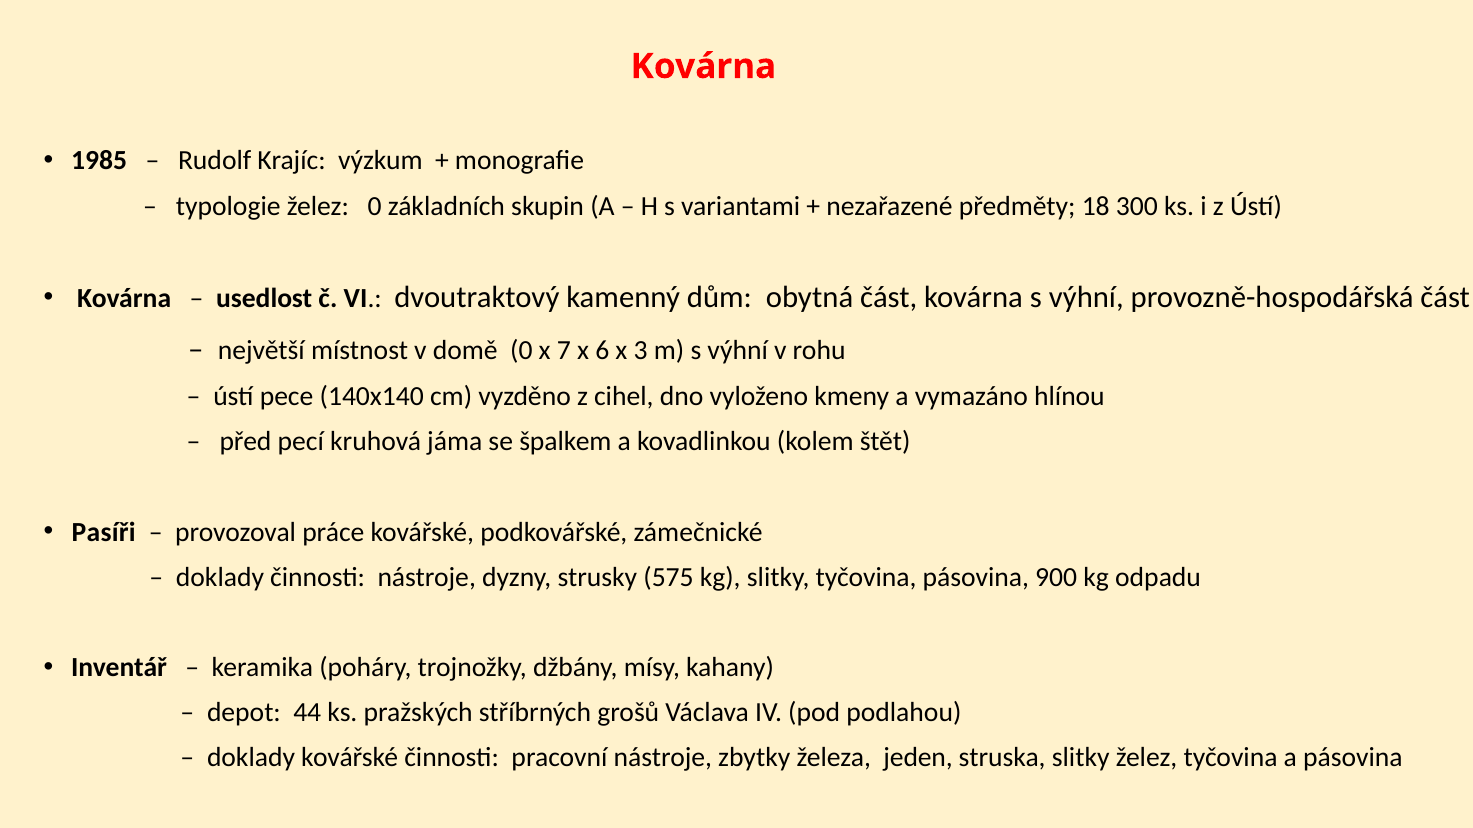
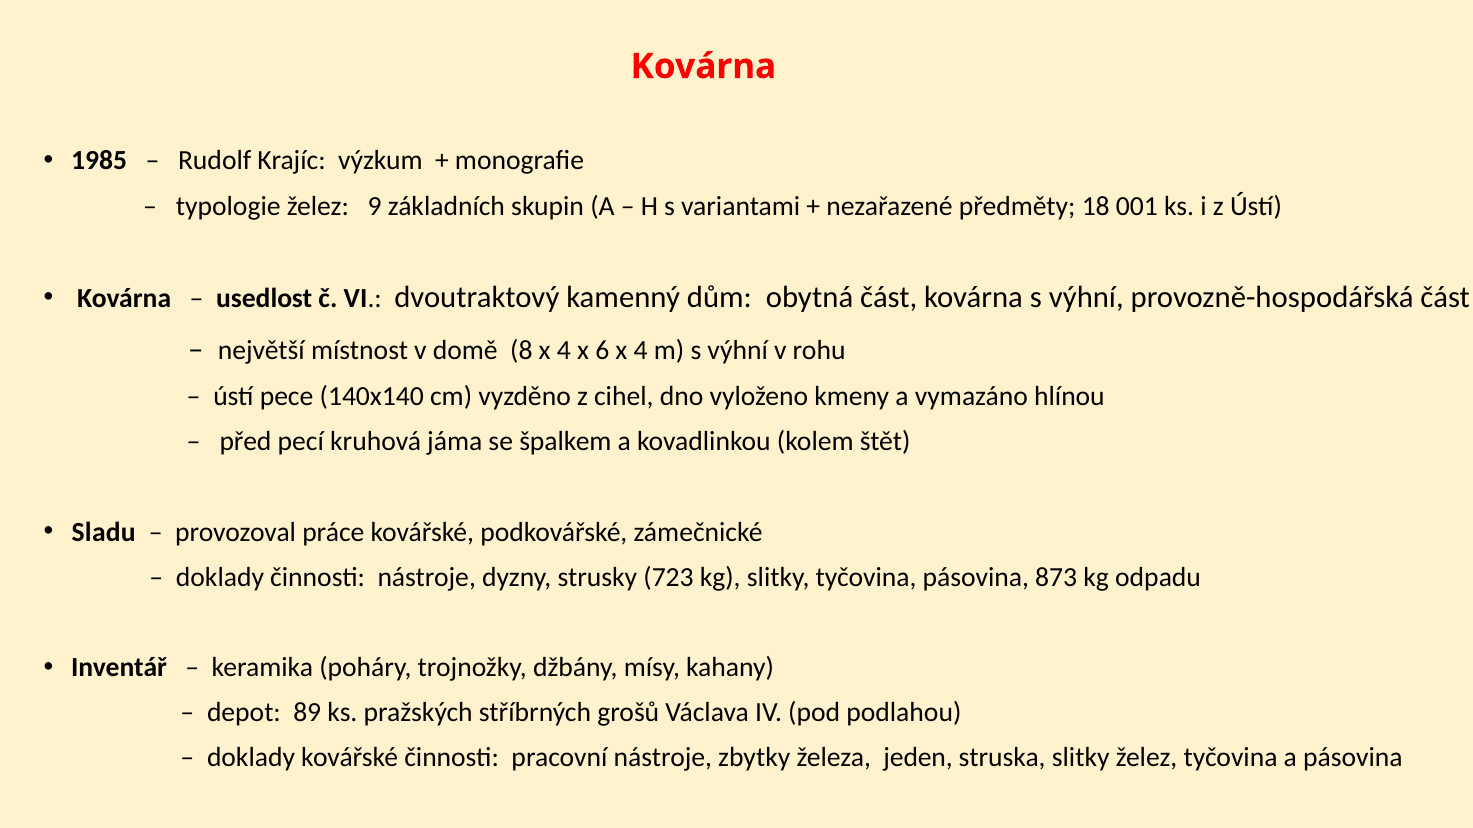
želez 0: 0 -> 9 (375, 206)
300: 300 -> 001 (1137, 206)
domě 0: 0 -> 8 (521, 350)
7: 7 -> 4 (564, 350)
6 x 3: 3 -> 4 (641, 350)
Pasíři: Pasíři -> Sladu (104, 532)
575: 575 -> 723 (669, 577)
900: 900 -> 873 (1056, 577)
44: 44 -> 89 (307, 713)
